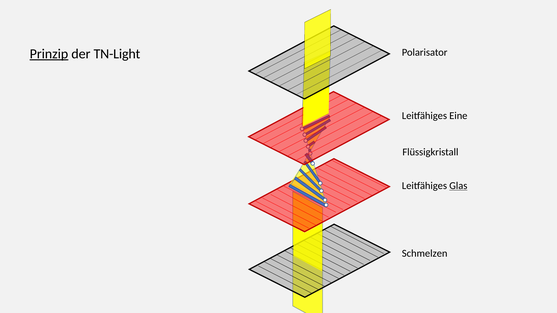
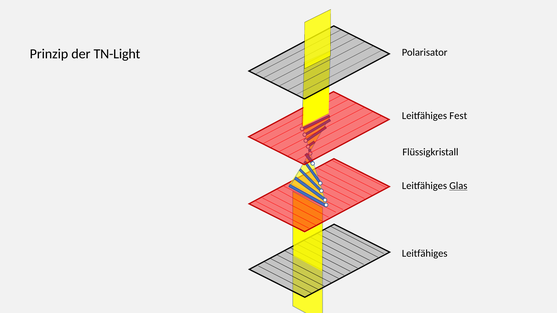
Prinzip underline: present -> none (49, 54)
Eine: Eine -> Fest (458, 116)
Schmelzen: Schmelzen -> Leitfähiges (425, 254)
